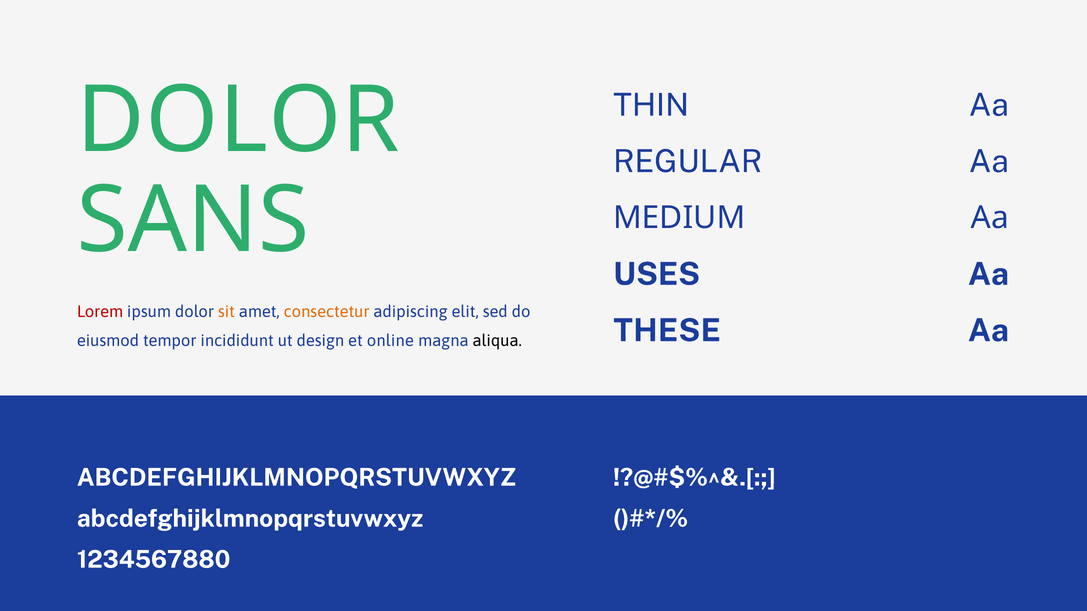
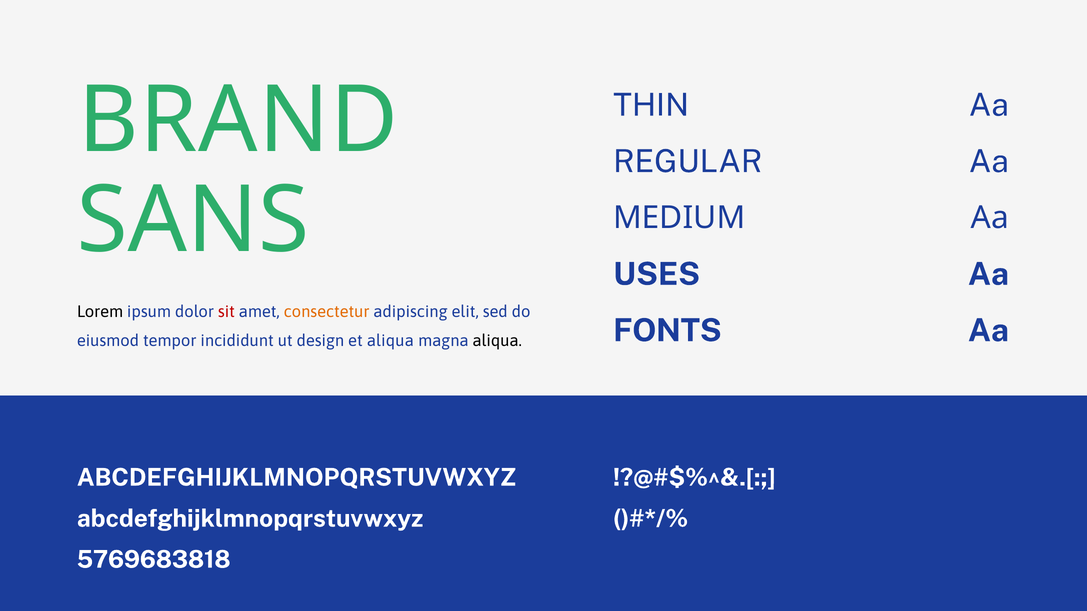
DOLOR: DOLOR -> BRAND (238, 120)
Lorem colour: red -> black (100, 312)
sit colour: orange -> red (226, 312)
THESE: THESE -> FONTS (667, 331)
et online: online -> aliqua (390, 341)
1234567880: 1234567880 -> 5769683818 (154, 560)
